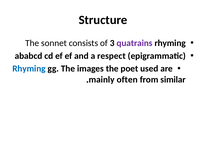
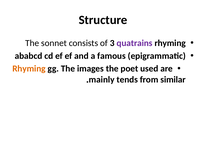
respect: respect -> famous (111, 56)
Rhyming colour: blue -> orange (29, 69)
often: often -> tends (127, 80)
